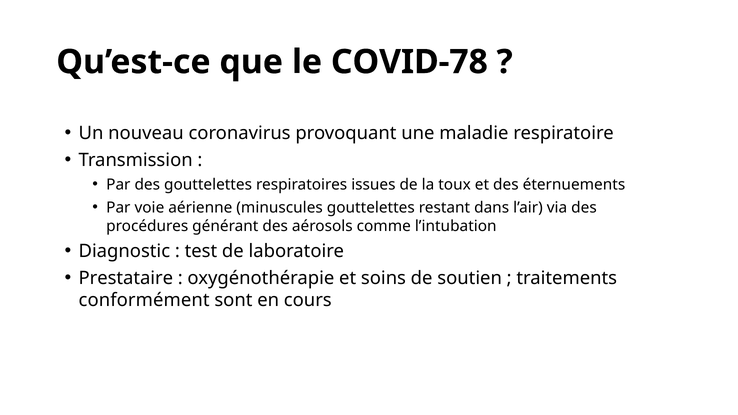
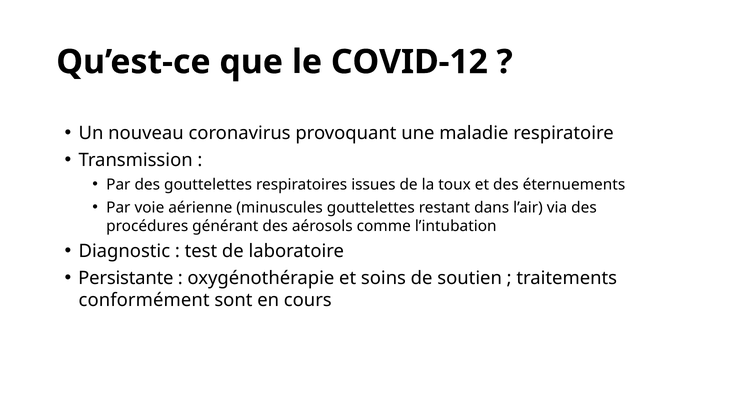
COVID-78: COVID-78 -> COVID-12 (409, 62)
Prestataire: Prestataire -> Persistante (126, 278)
